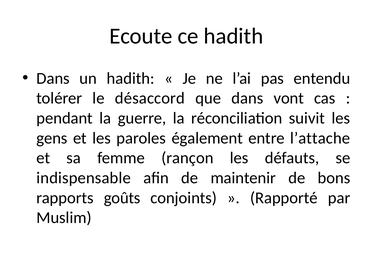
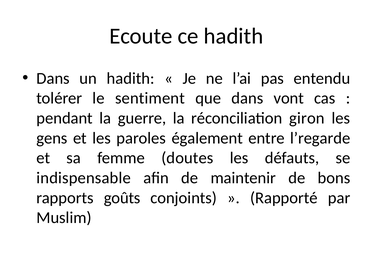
désaccord: désaccord -> sentiment (150, 98)
suivit: suivit -> giron (307, 118)
l’attache: l’attache -> l’regarde (320, 138)
rançon: rançon -> doutes (187, 158)
